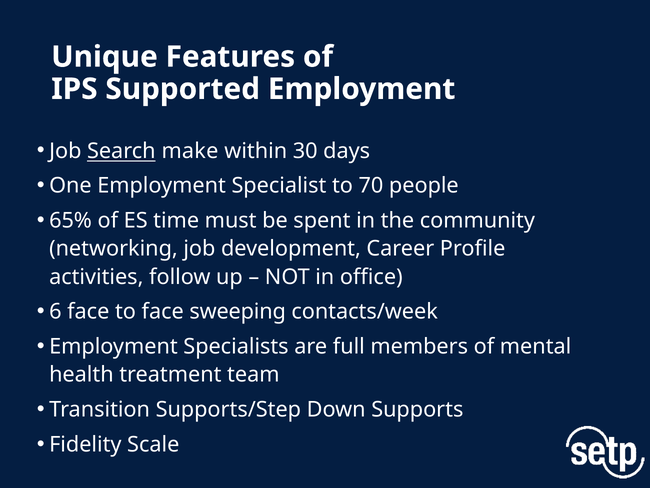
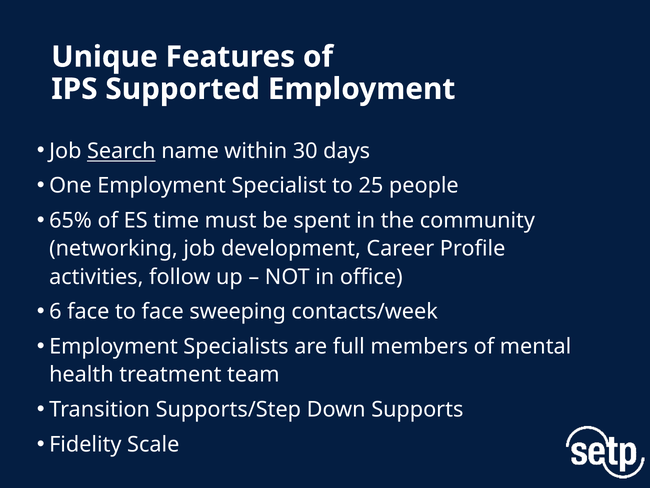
make: make -> name (190, 151)
70: 70 -> 25 (371, 186)
